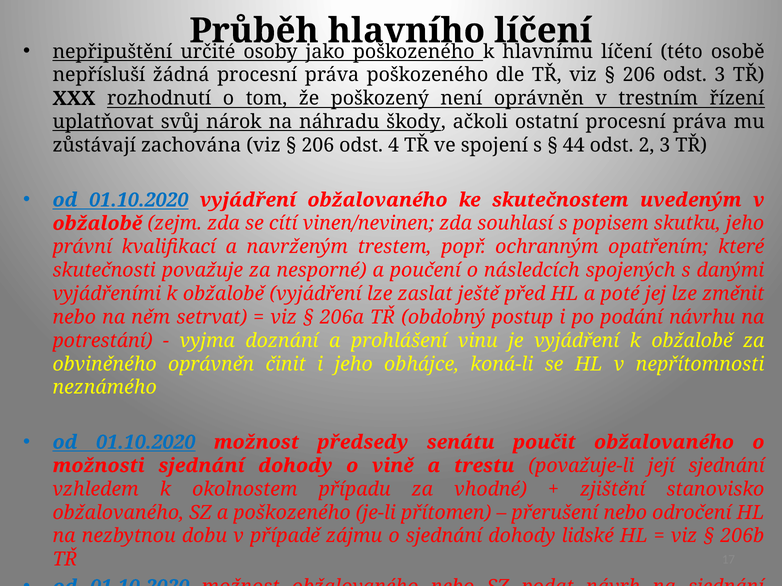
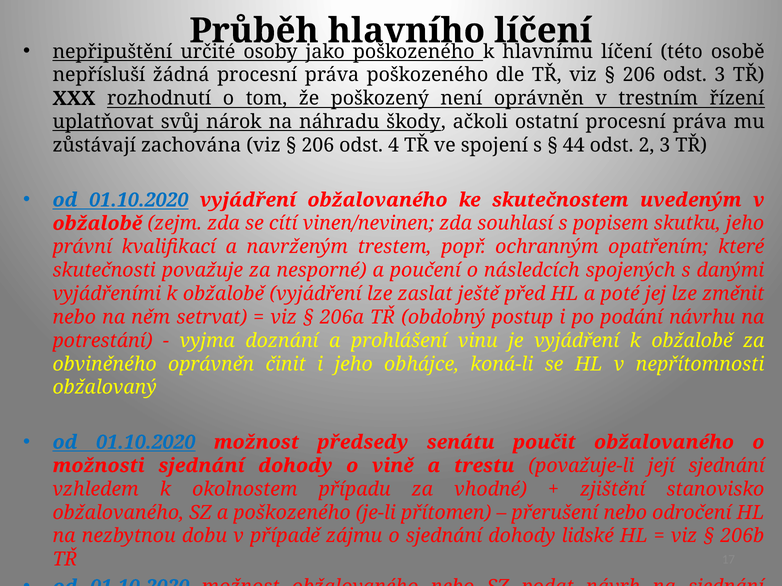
neznámého: neznámého -> obžalovaný (105, 388)
